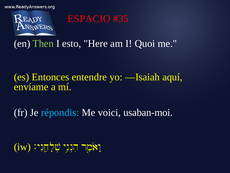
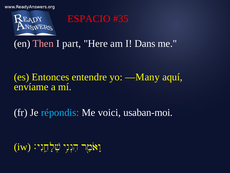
Then colour: light green -> pink (43, 43)
esto: esto -> part (72, 43)
Quoi: Quoi -> Dans (145, 43)
—Isaiah: —Isaiah -> —Many (142, 77)
